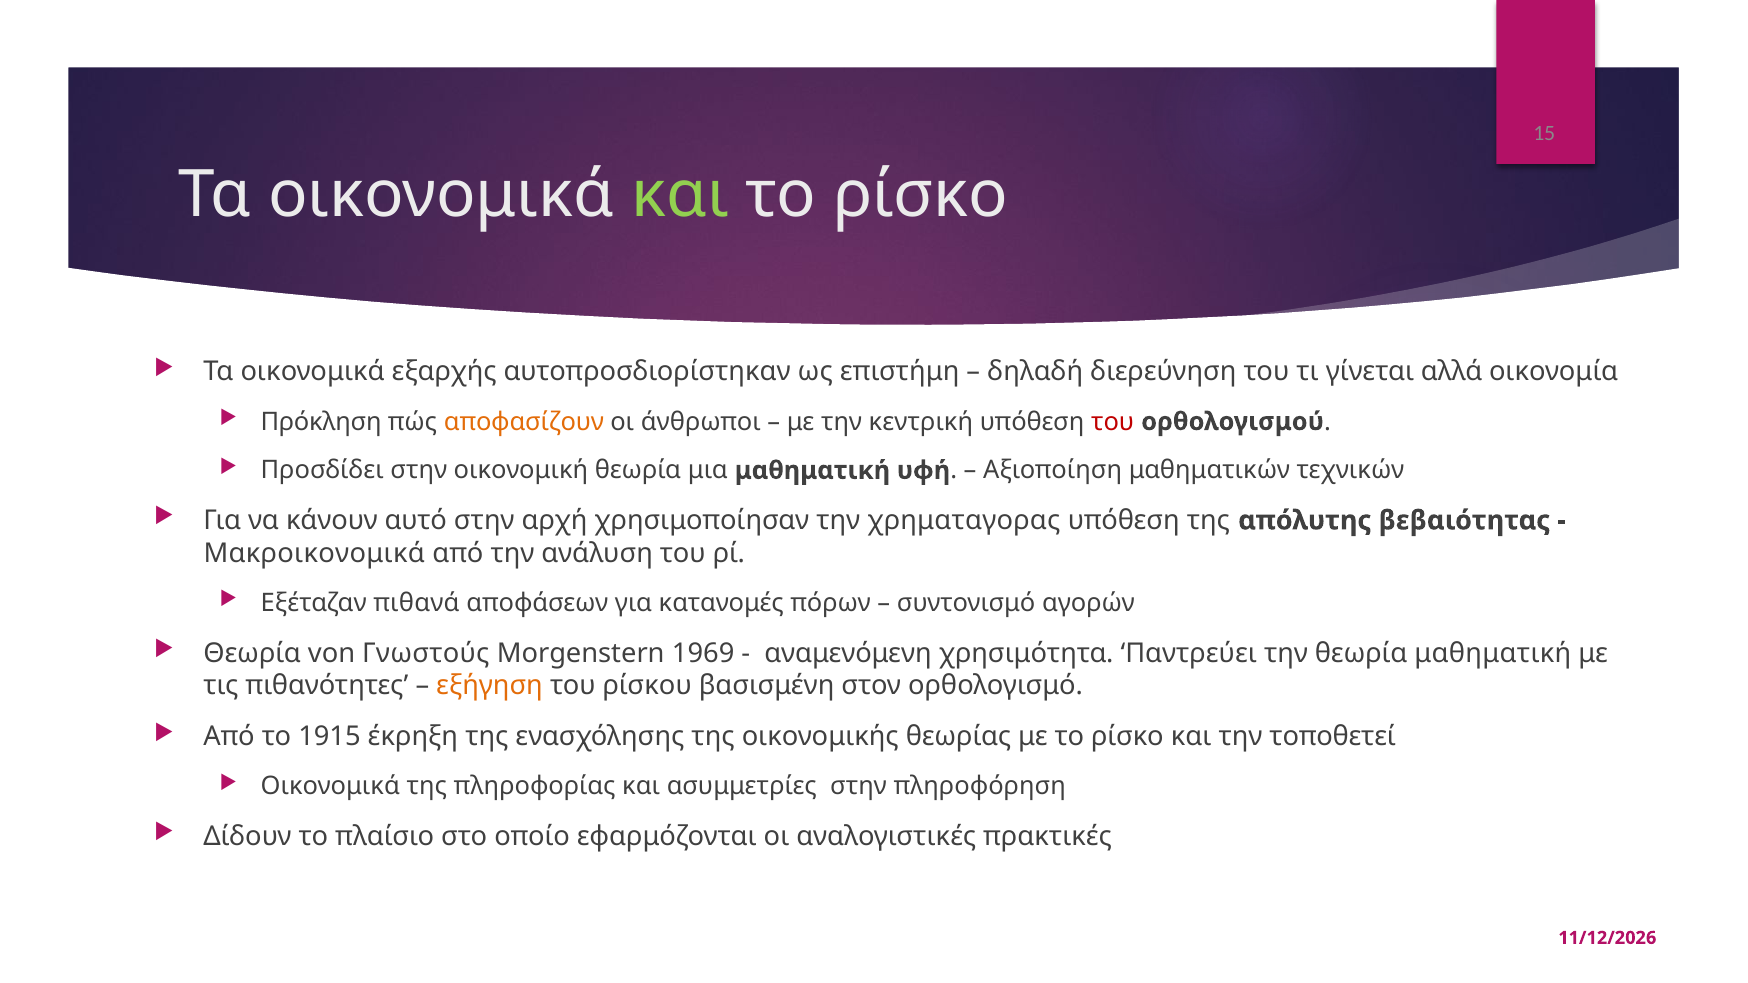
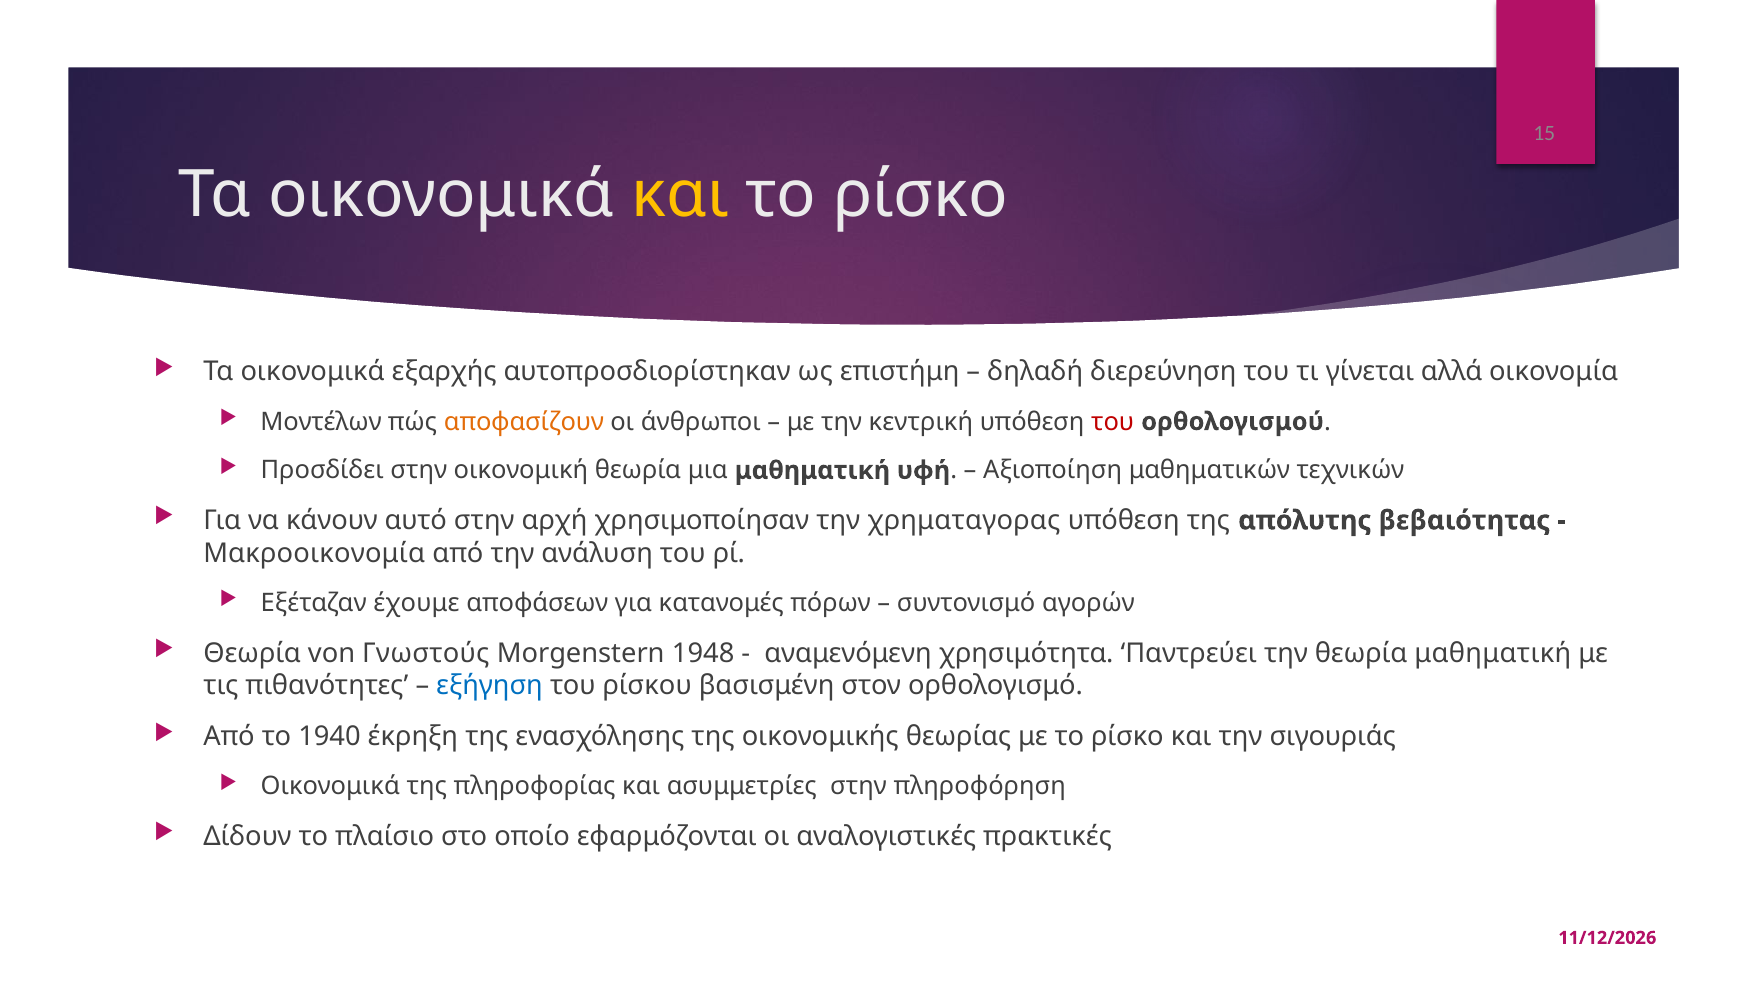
και colour: light green -> yellow (680, 195)
Πρόκληση: Πρόκληση -> Μοντέλων (321, 422)
Μακροικονομικά: Μακροικονομικά -> Μακροοικονομία (314, 553)
πιθανά: πιθανά -> έχουμε (417, 603)
1969: 1969 -> 1948 (703, 653)
εξήγηση colour: orange -> blue (490, 686)
1915: 1915 -> 1940 (329, 737)
τοποθετεί: τοποθετεί -> σιγουριάς (1333, 737)
